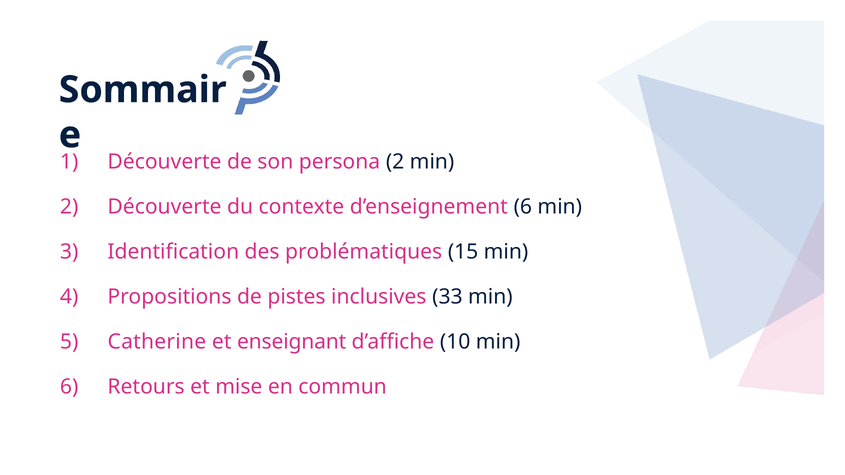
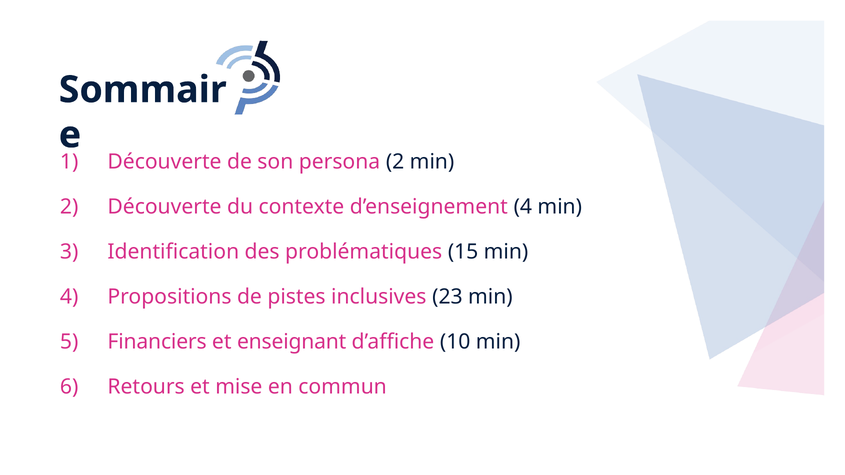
d’enseignement 6: 6 -> 4 (523, 207)
33: 33 -> 23 (447, 297)
Catherine: Catherine -> Financiers (157, 342)
